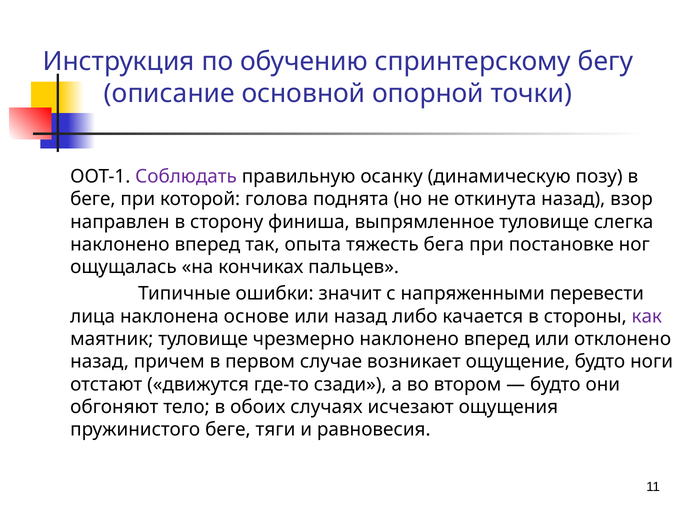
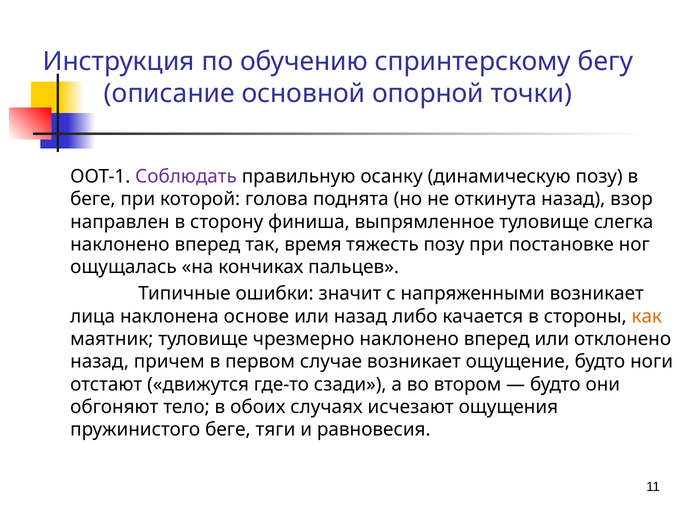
опыта: опыта -> время (313, 245)
тяжесть бега: бега -> позу (444, 245)
напряженными перевести: перевести -> возникает (597, 294)
как colour: purple -> orange (647, 316)
